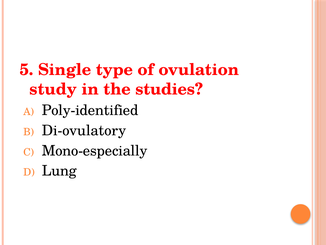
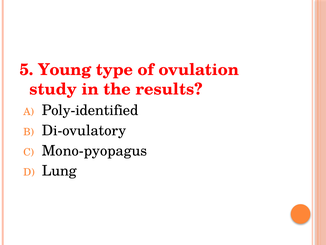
Single: Single -> Young (65, 70)
studies: studies -> results (169, 89)
Mono-especially: Mono-especially -> Mono-pyopagus (94, 150)
